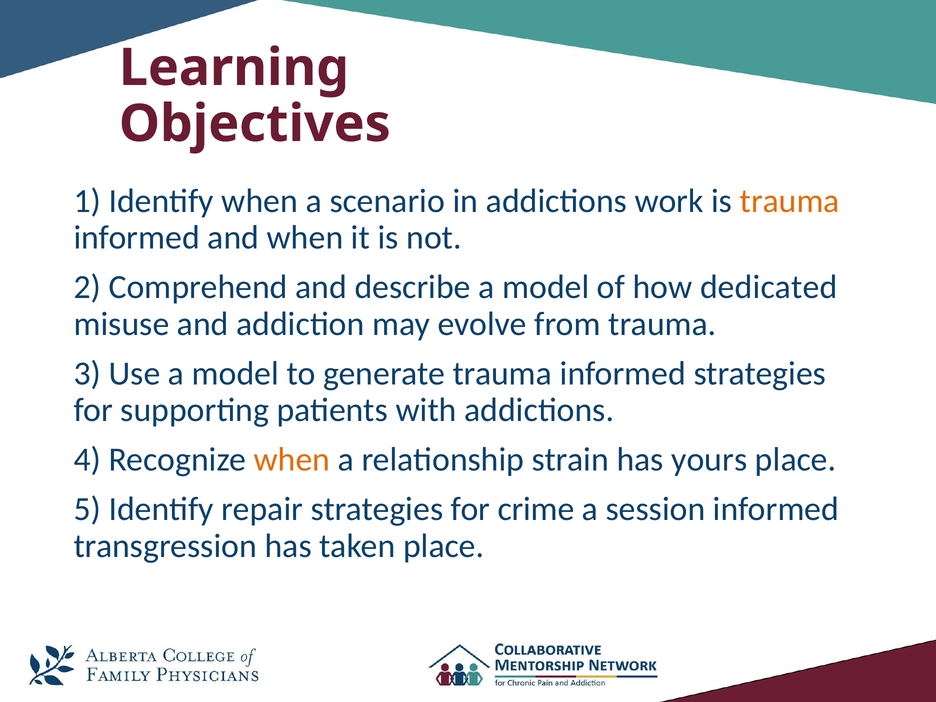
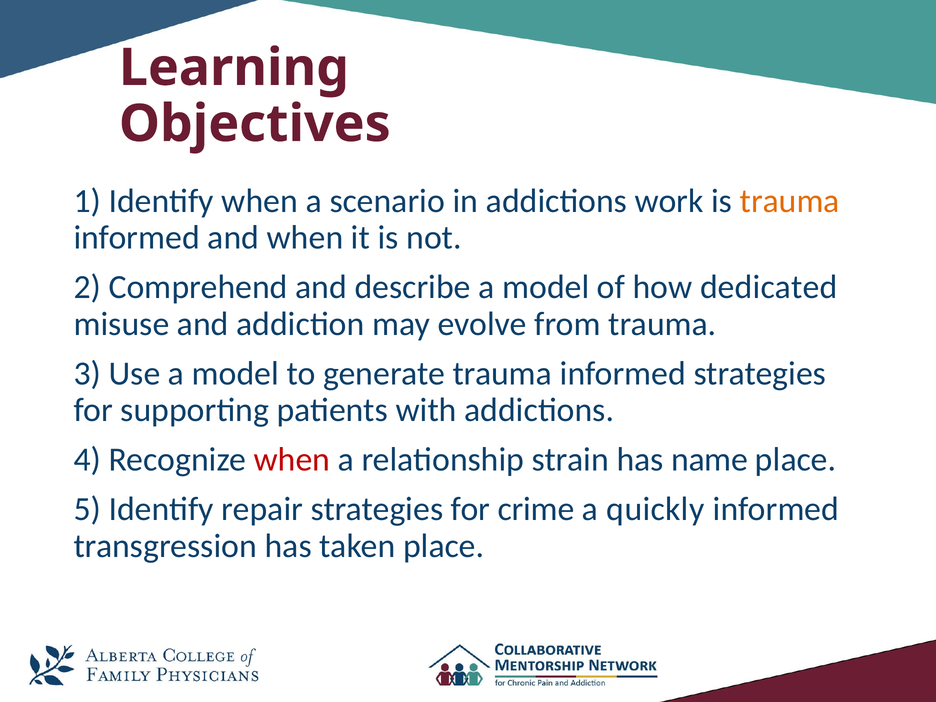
when colour: orange -> red (292, 460)
yours: yours -> name (709, 460)
session: session -> quickly (655, 509)
